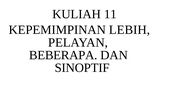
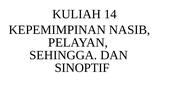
11: 11 -> 14 (110, 14)
LEBIH: LEBIH -> NASIB (130, 30)
BEBERAPA: BEBERAPA -> SEHINGGA (63, 55)
